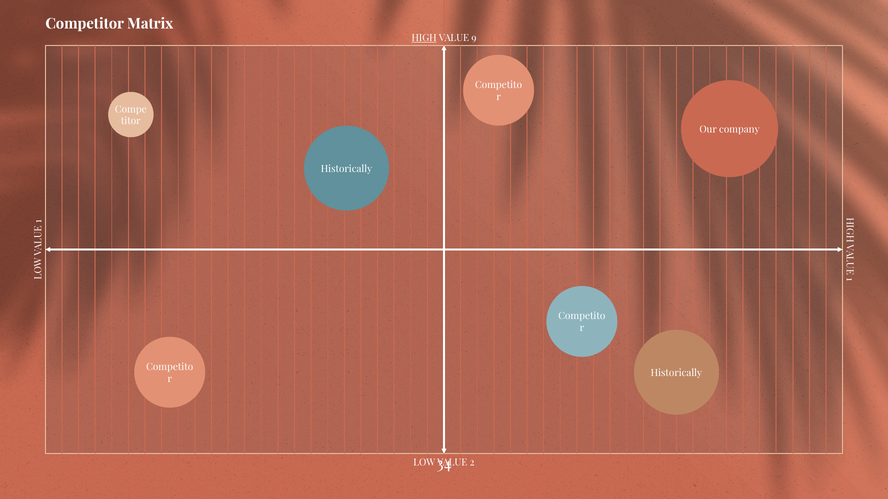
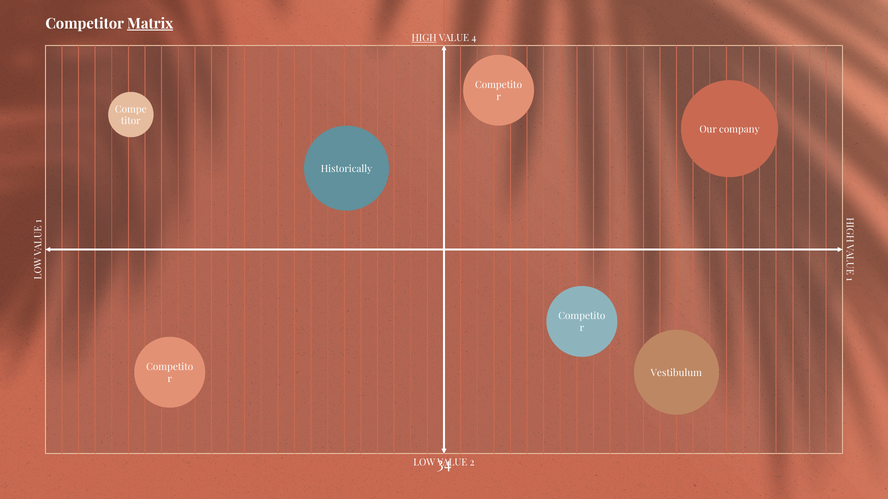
Matrix underline: none -> present (150, 24)
9: 9 -> 4 (474, 38)
Historically: Historically -> Vestibulum (676, 373)
